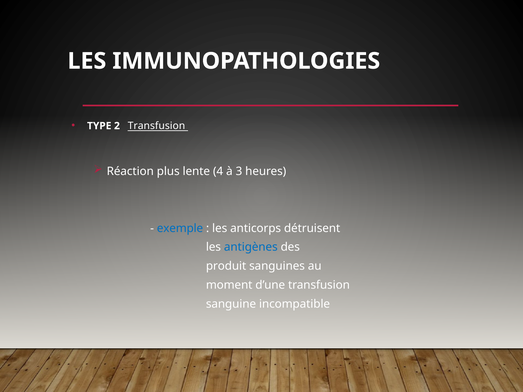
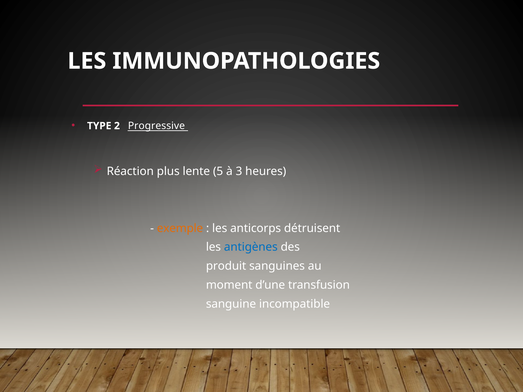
2 Transfusion: Transfusion -> Progressive (156, 126)
4: 4 -> 5 (218, 171)
exemple colour: blue -> orange (180, 228)
